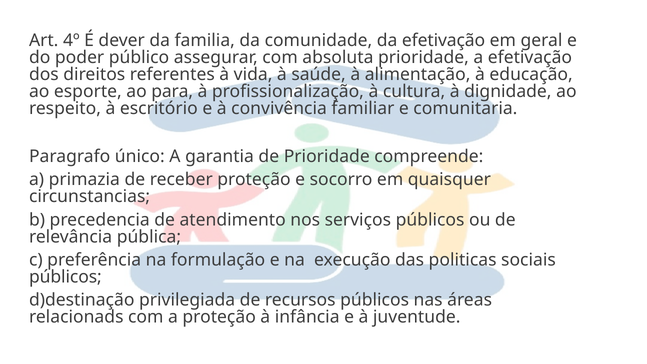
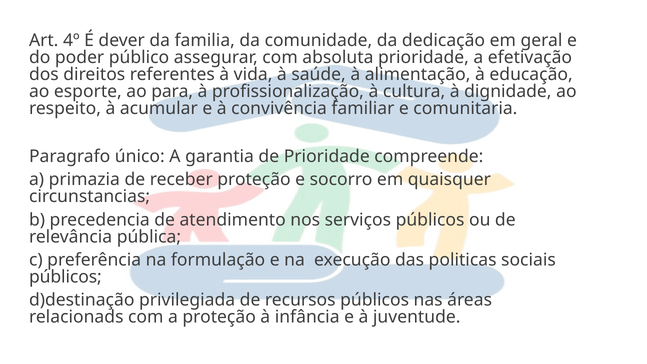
da efetivação: efetivação -> dedicação (444, 40)
escritório: escritório -> acumular (159, 108)
